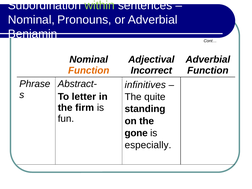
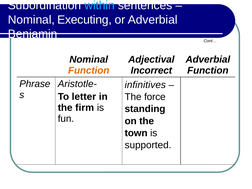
within colour: light green -> light blue (100, 5)
Pronouns: Pronouns -> Executing (84, 20)
Abstract-: Abstract- -> Aristotle- (77, 84)
quite: quite -> force (155, 97)
gone: gone -> town (136, 133)
especially: especially -> supported (148, 145)
